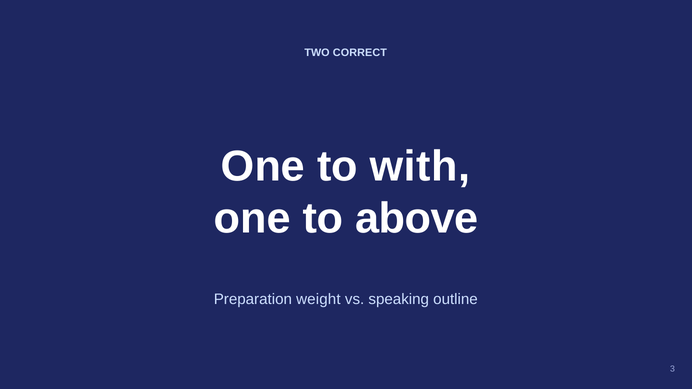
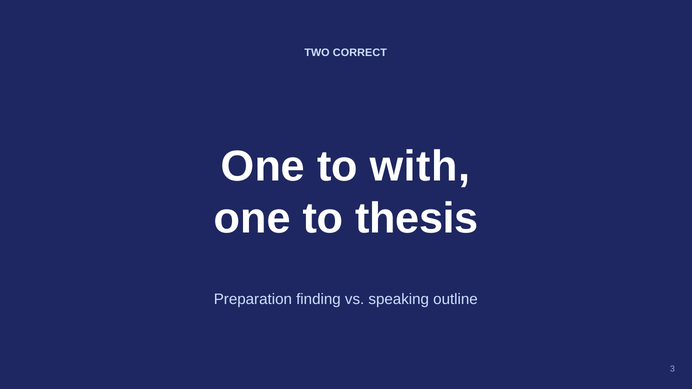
above: above -> thesis (417, 218)
weight: weight -> finding (318, 299)
